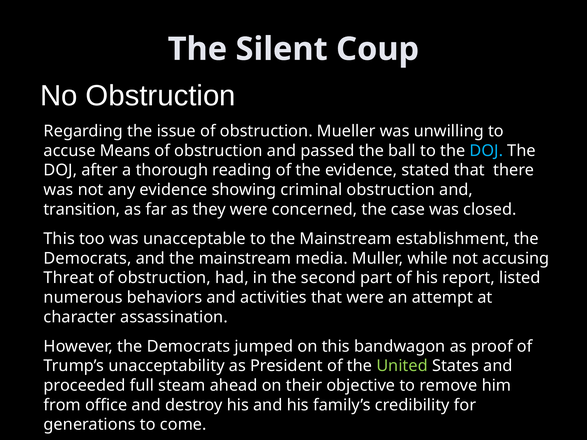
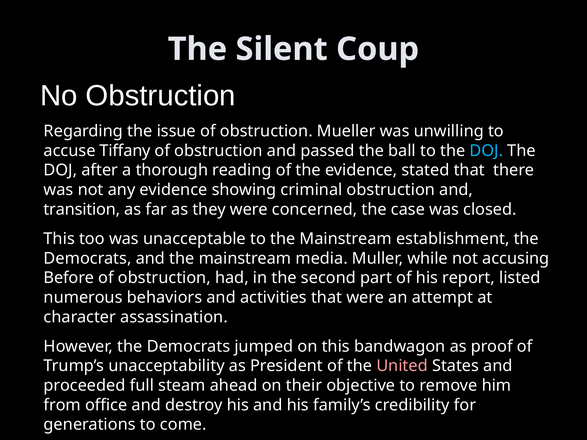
Means: Means -> Tiffany (125, 151)
Threat: Threat -> Before (69, 278)
United colour: light green -> pink (402, 366)
